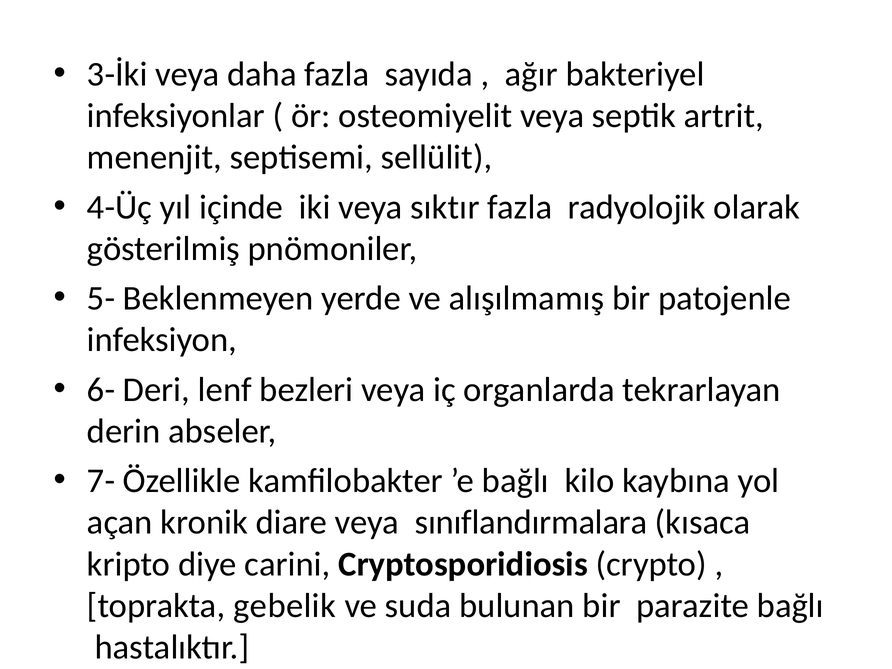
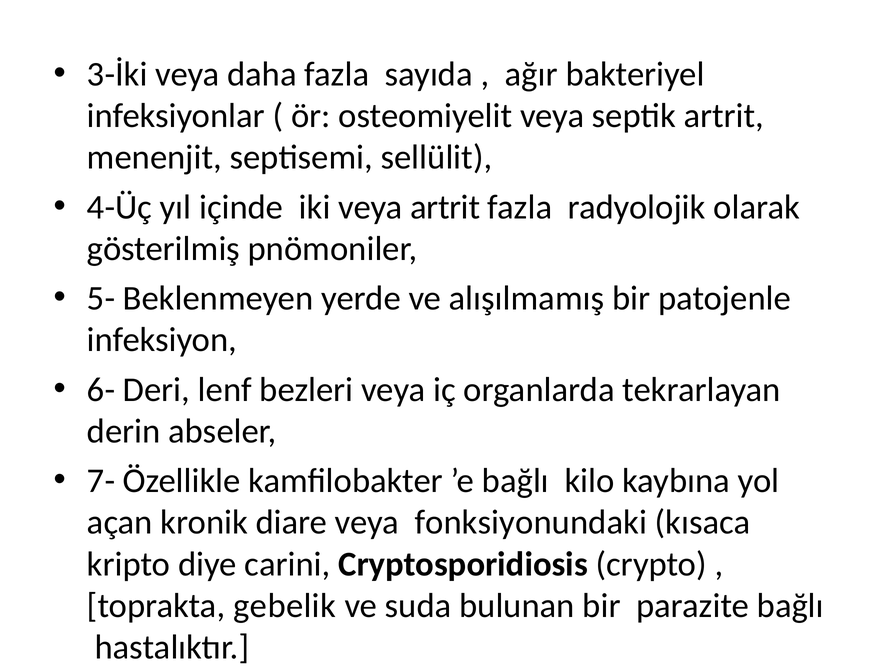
veya sıktır: sıktır -> artrit (445, 207)
sınıflandırmalara: sınıflandırmalara -> fonksiyonundaki (531, 522)
